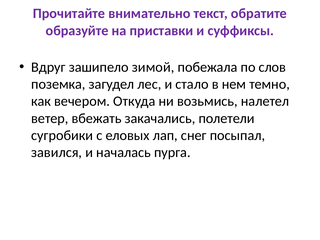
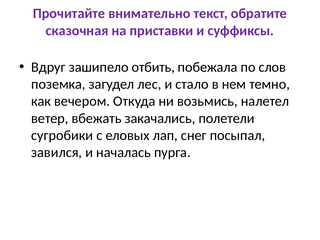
образуйте: образуйте -> сказочная (77, 31)
зимой: зимой -> отбить (153, 67)
